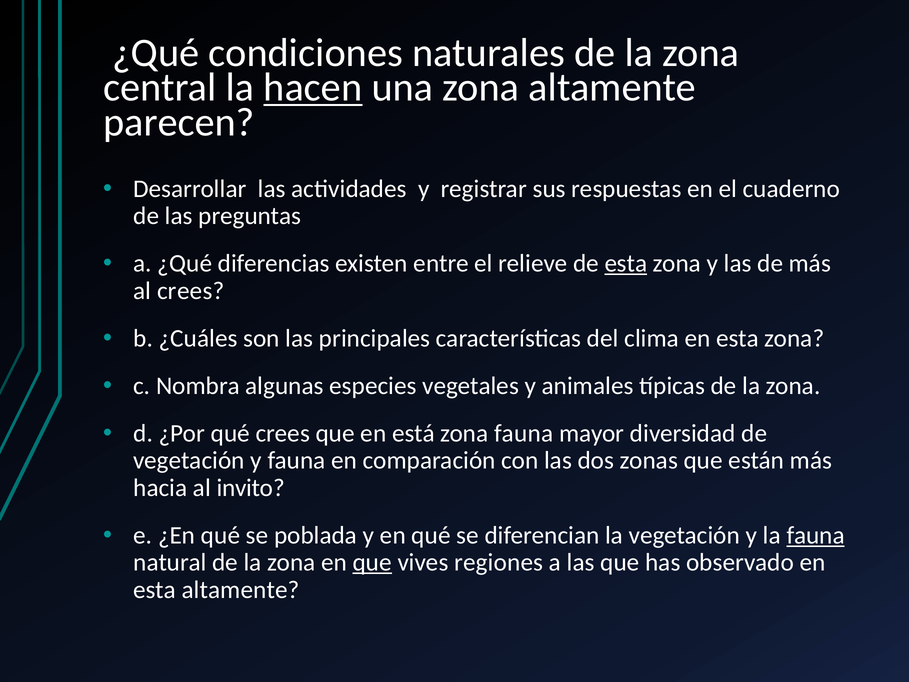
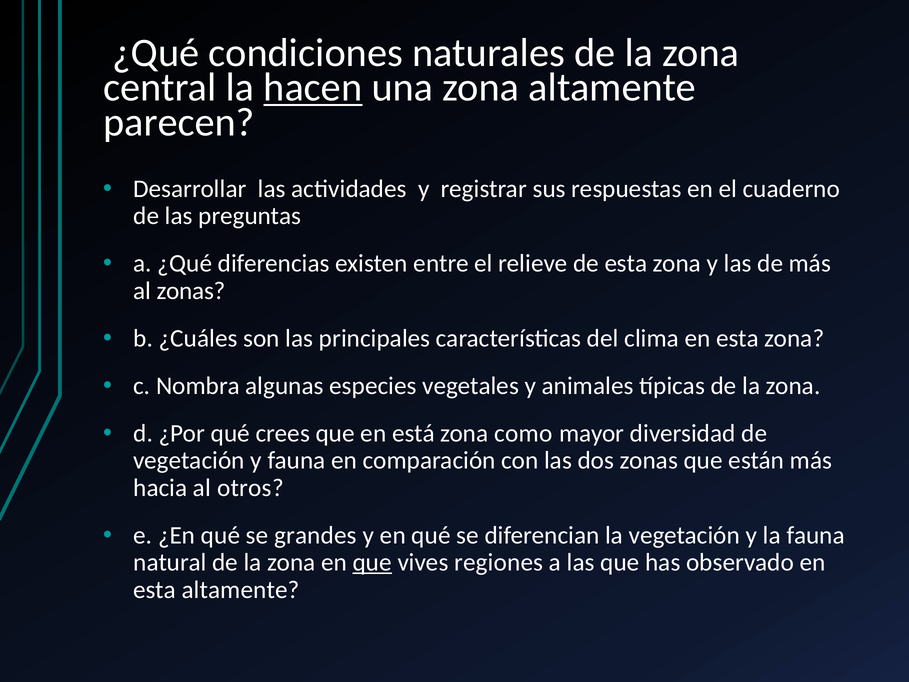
esta underline: present -> none (626, 263)
al crees: crees -> zonas (191, 291)
zona fauna: fauna -> como (524, 433)
invito: invito -> otros (250, 488)
poblada: poblada -> grandes (315, 535)
fauna underline: present -> none (816, 535)
